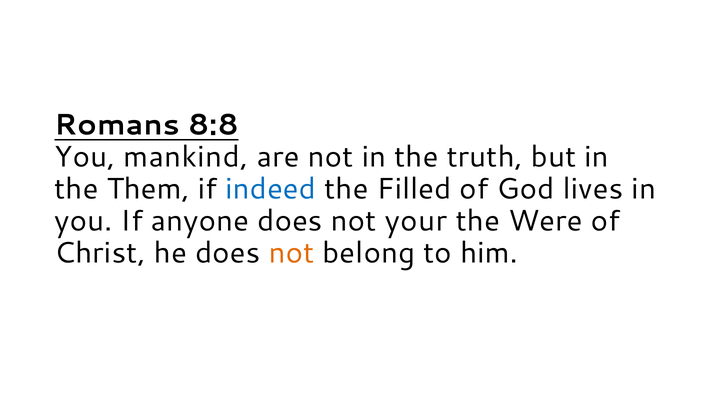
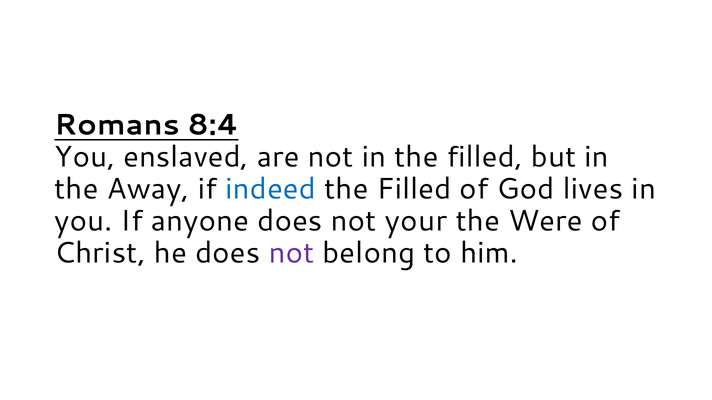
8:8: 8:8 -> 8:4 (214, 125)
mankind: mankind -> enslaved (186, 157)
in the truth: truth -> filled (485, 157)
Them: Them -> Away (148, 189)
not colour: orange -> purple (291, 253)
